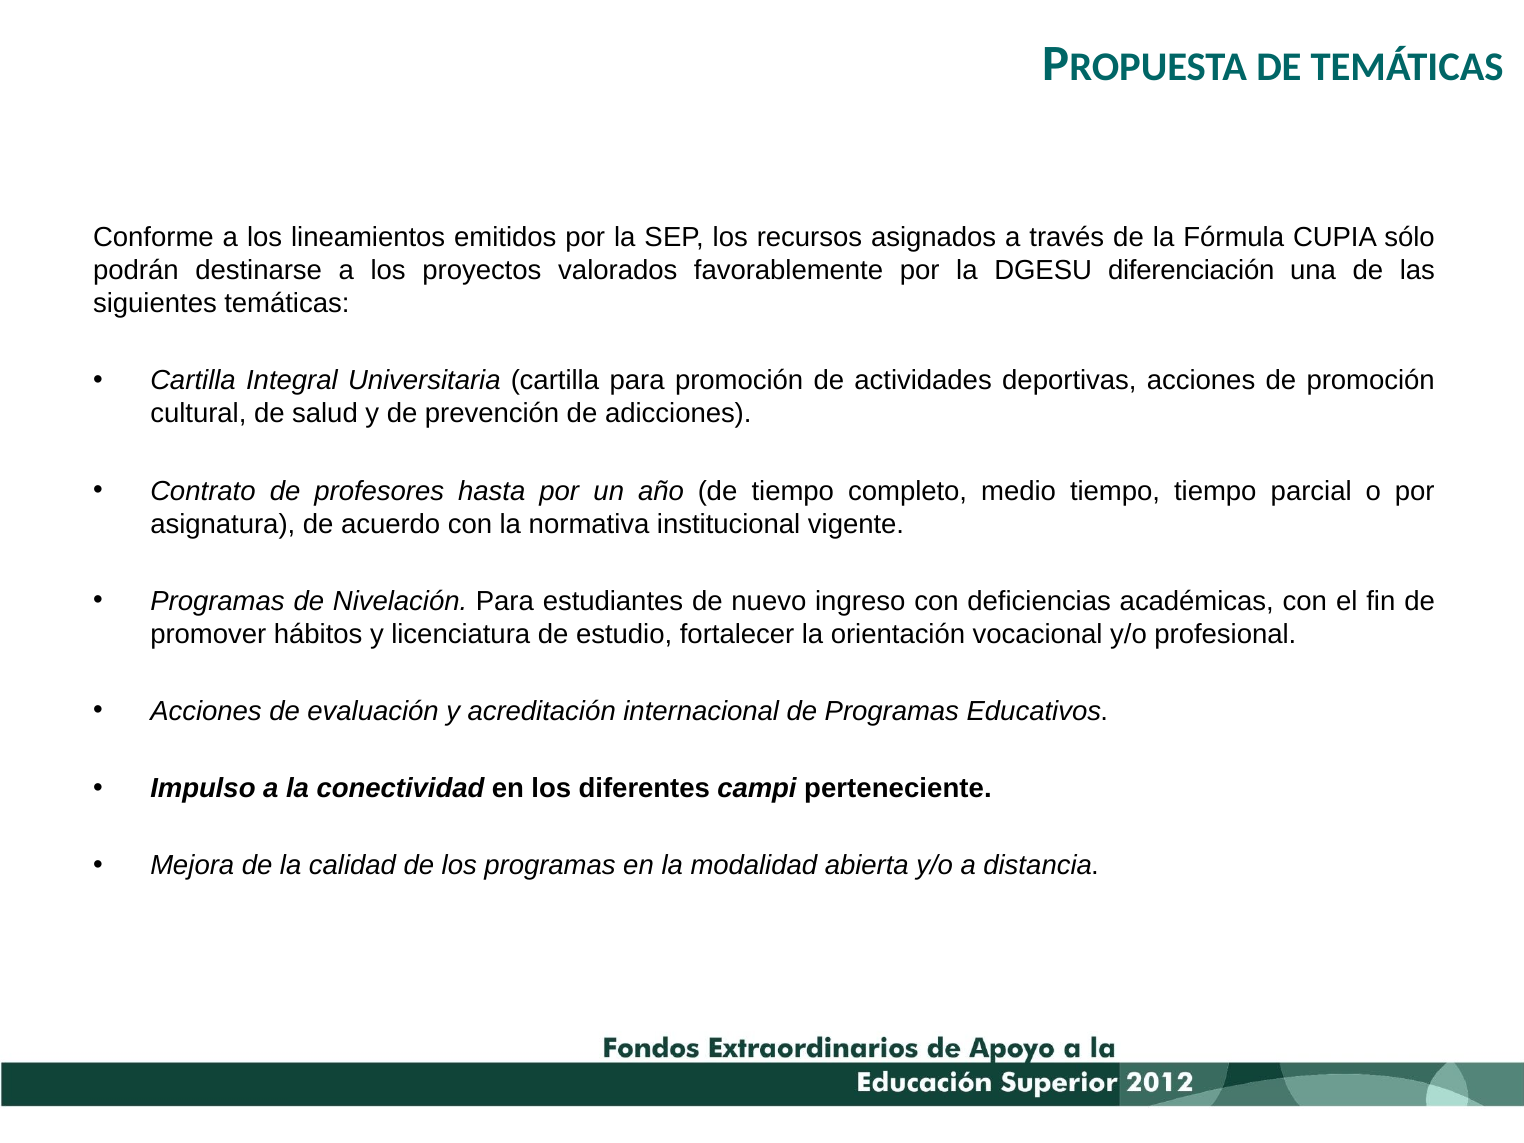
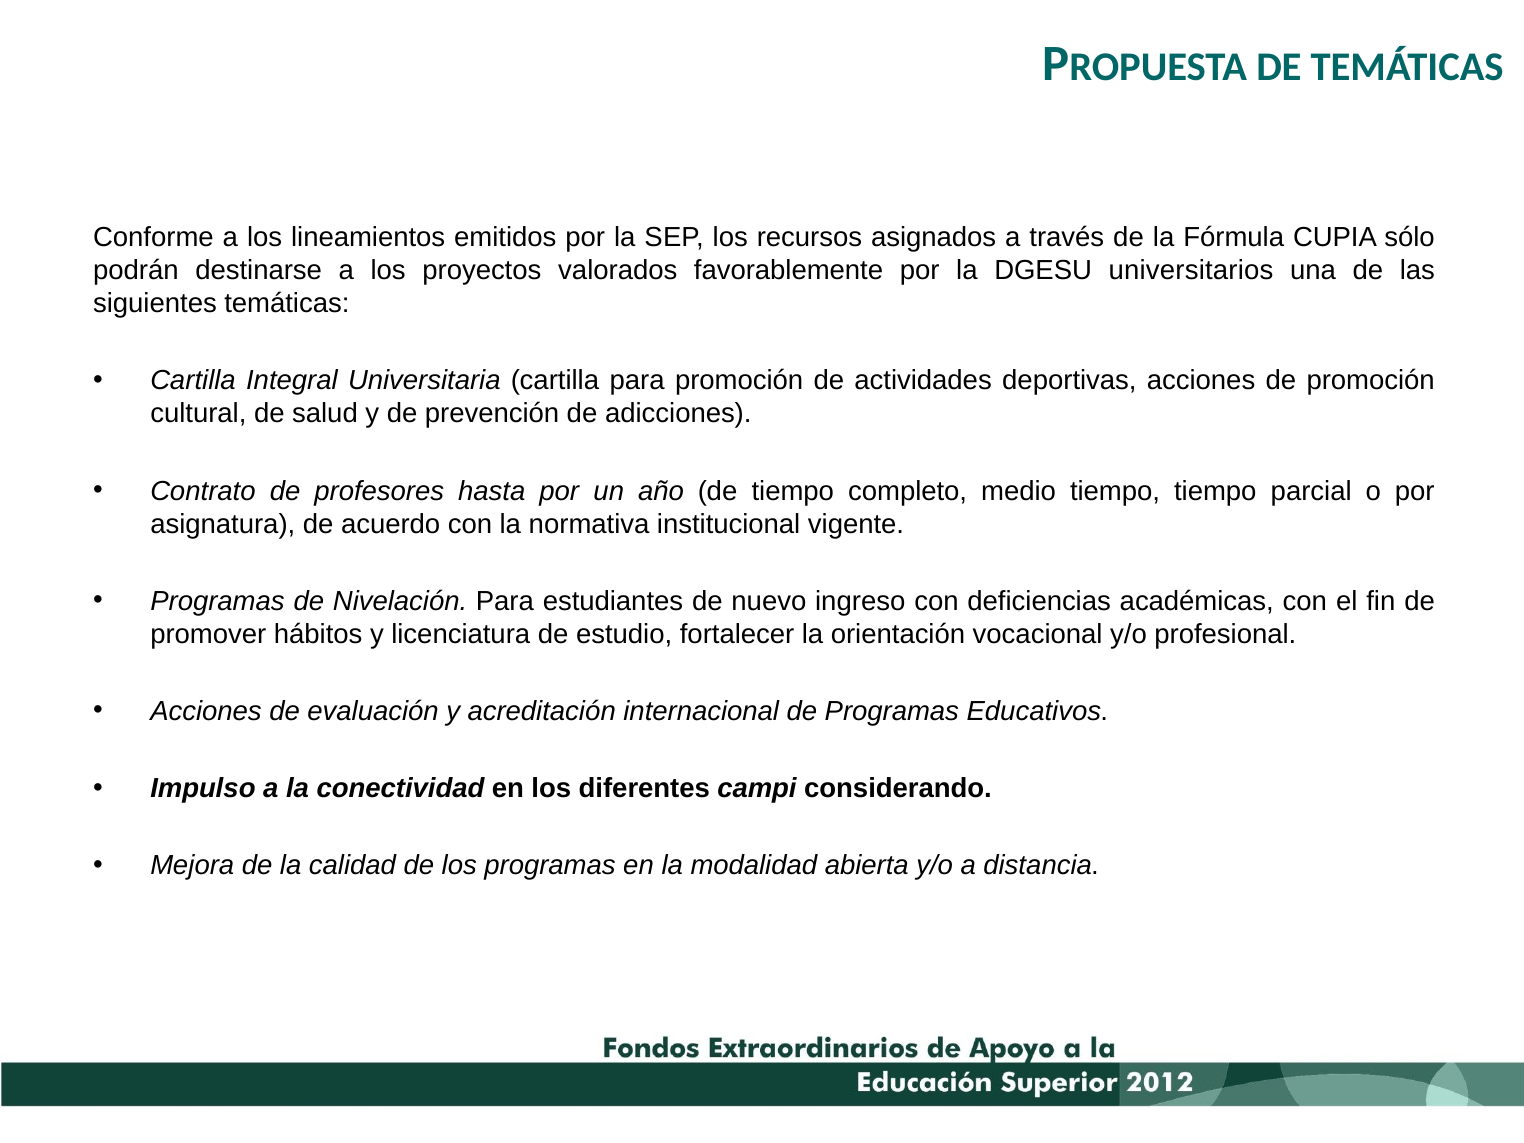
diferenciación: diferenciación -> universitarios (1191, 271)
perteneciente: perteneciente -> considerando (898, 789)
